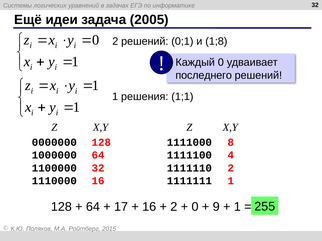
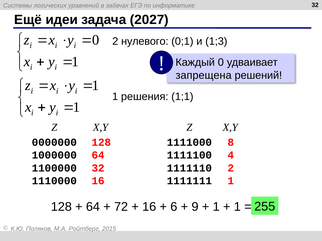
2005: 2005 -> 2027 (149, 20)
2 решений: решений -> нулевого (145, 41)
1;8: 1;8 -> 1;3 (216, 41)
последнего: последнего -> запрещена (204, 75)
17: 17 -> 72 (121, 207)
2: 2 -> 6 (174, 207)
0: 0 -> 9 (195, 207)
9: 9 -> 1 (216, 207)
